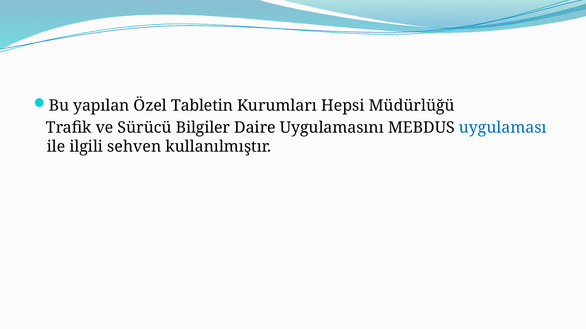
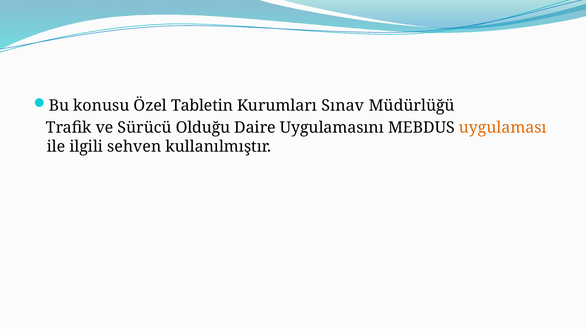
yapılan: yapılan -> konusu (101, 106)
Hepsi: Hepsi -> Sınav (343, 106)
Bilgiler: Bilgiler -> Olduğu (203, 128)
uygulaması colour: blue -> orange (503, 128)
